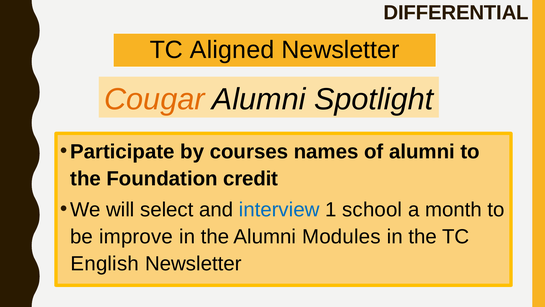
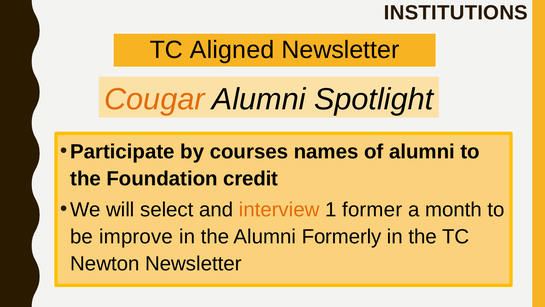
DIFFERENTIAL: DIFFERENTIAL -> INSTITUTIONS (456, 13)
interview colour: blue -> orange (279, 209)
school: school -> former (372, 209)
Modules: Modules -> Formerly (342, 236)
English: English -> Newton (105, 263)
